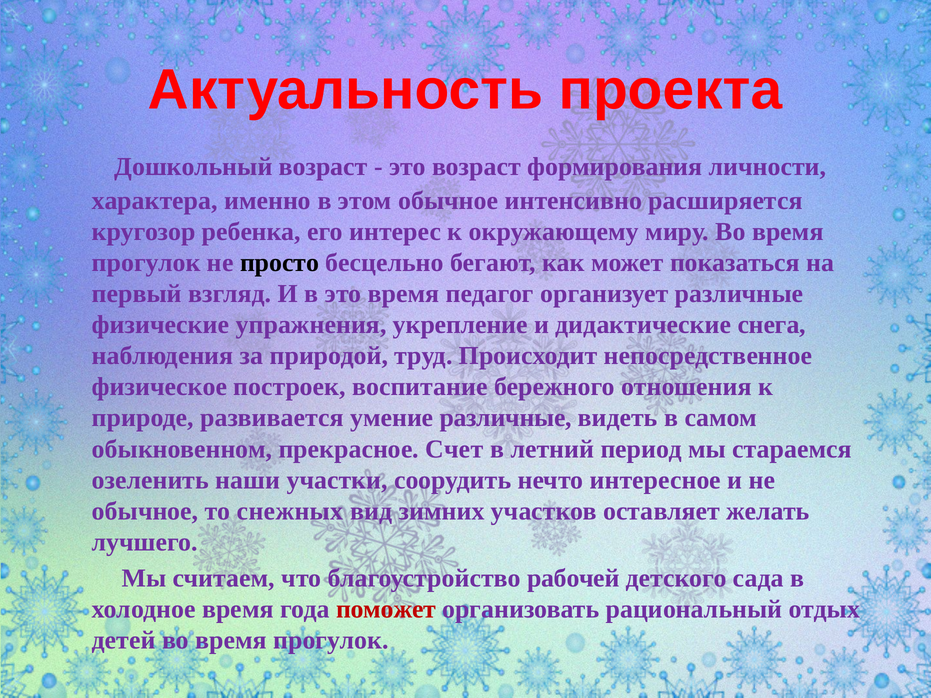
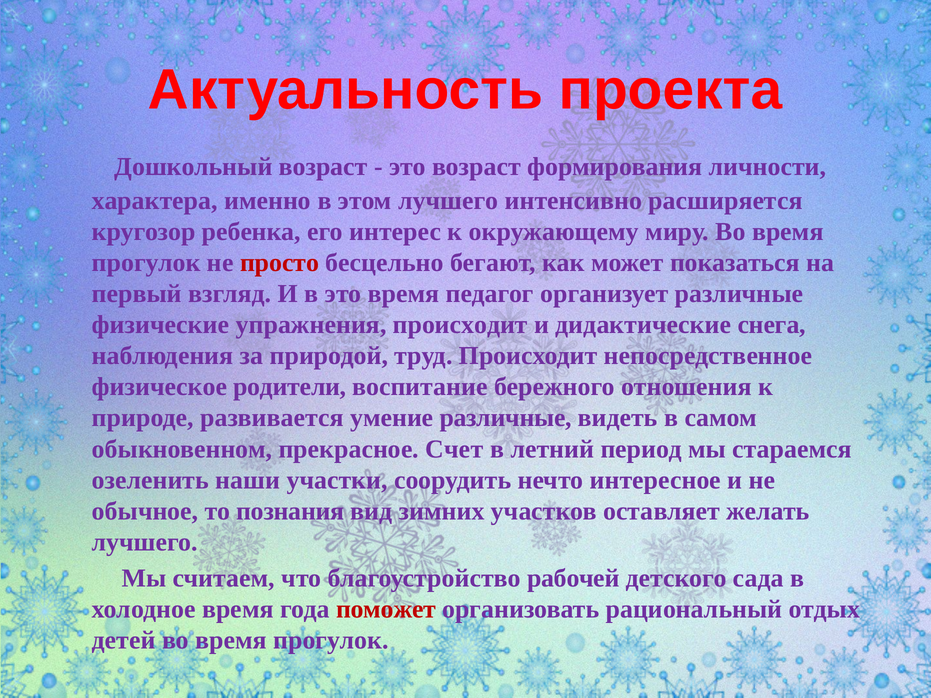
этом обычное: обычное -> лучшего (448, 201)
просто colour: black -> red (280, 263)
упражнения укрепление: укрепление -> происходит (460, 325)
построек: построек -> родители (290, 387)
снежных: снежных -> познания (290, 511)
